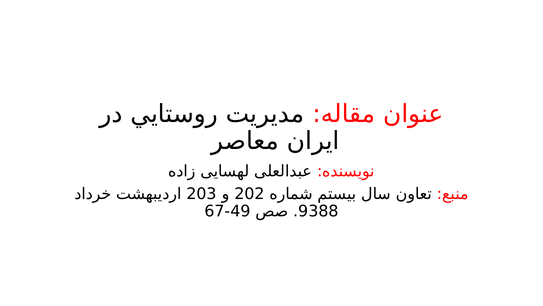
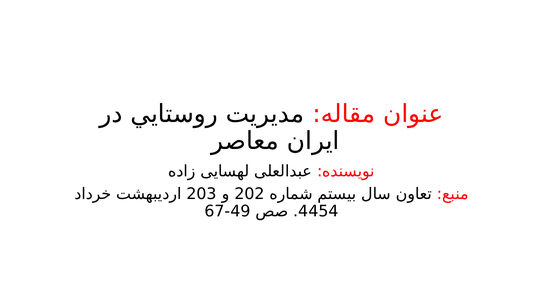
9388: 9388 -> 4454 (318, 211)
